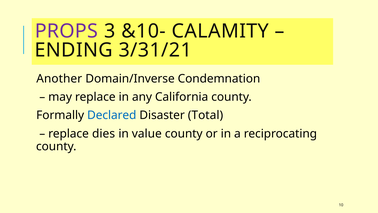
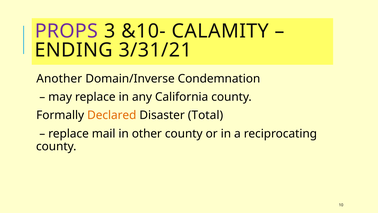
Declared colour: blue -> orange (112, 115)
dies: dies -> mail (104, 133)
value: value -> other (147, 133)
